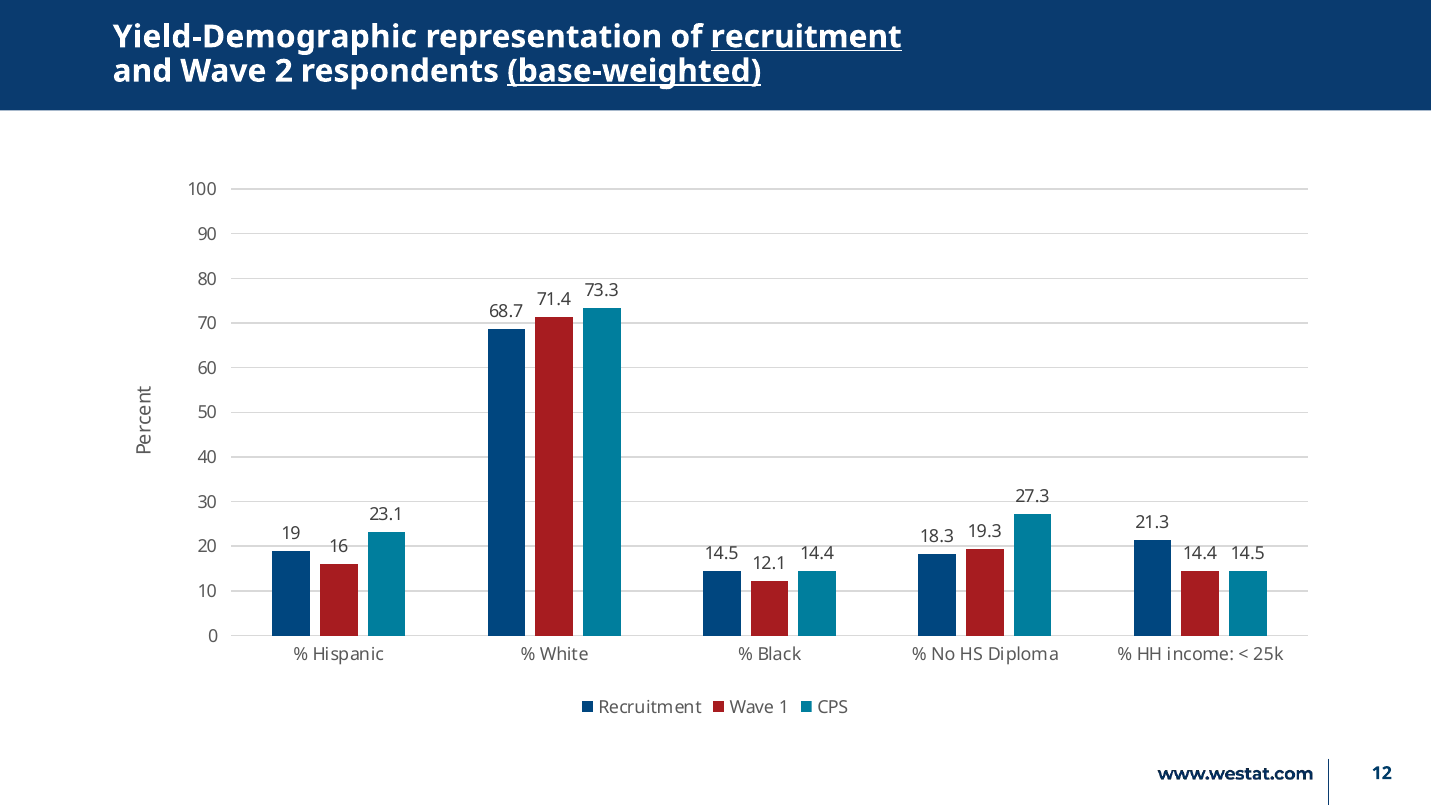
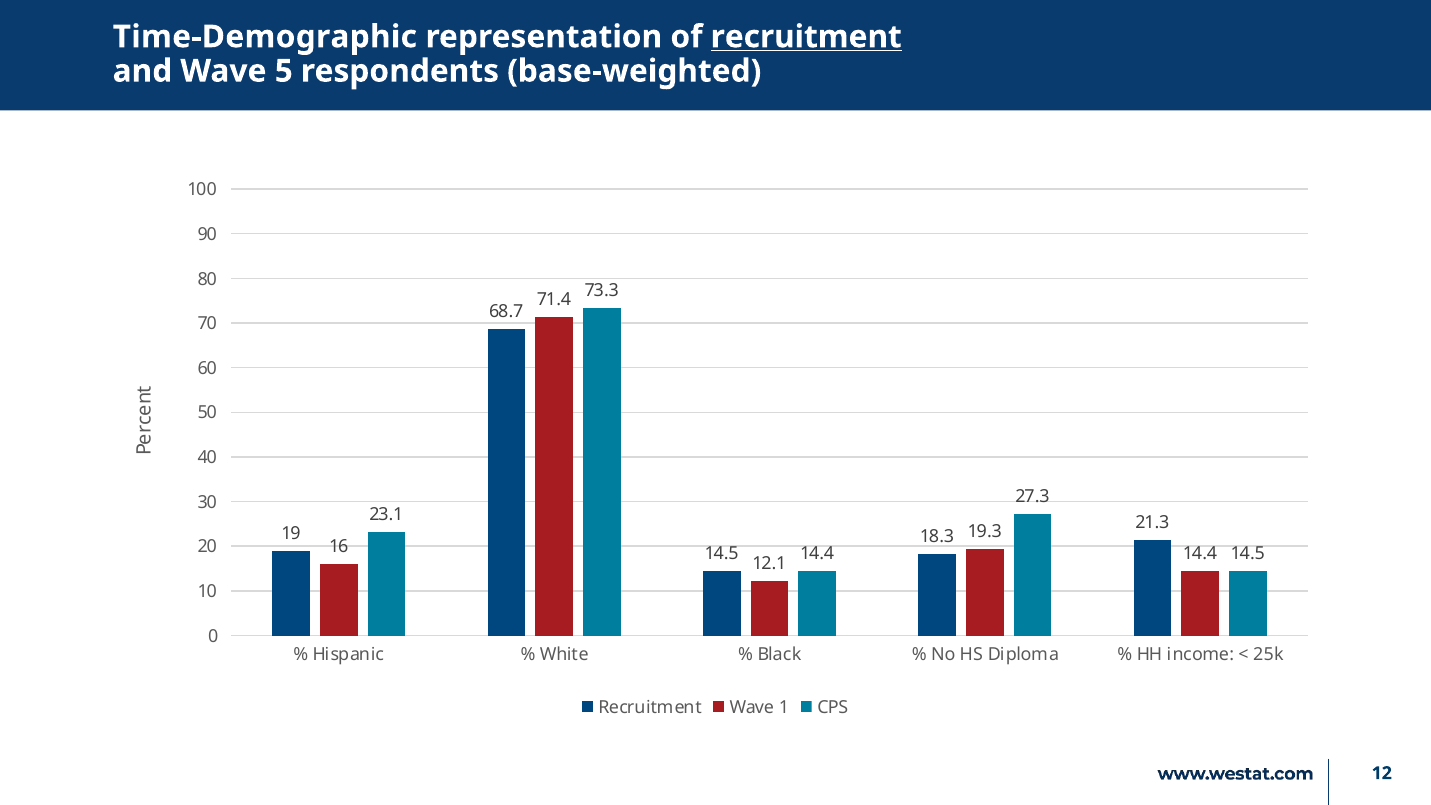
Yield-Demographic: Yield-Demographic -> Time-Demographic (265, 37)
2: 2 -> 5 (284, 71)
base-weighted underline: present -> none (634, 71)
